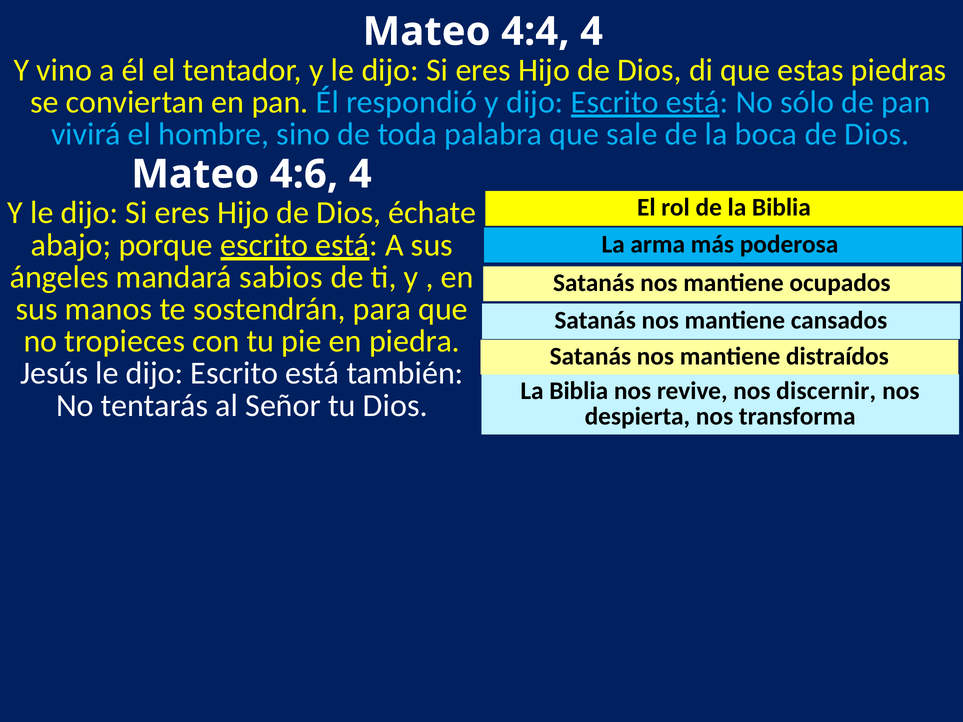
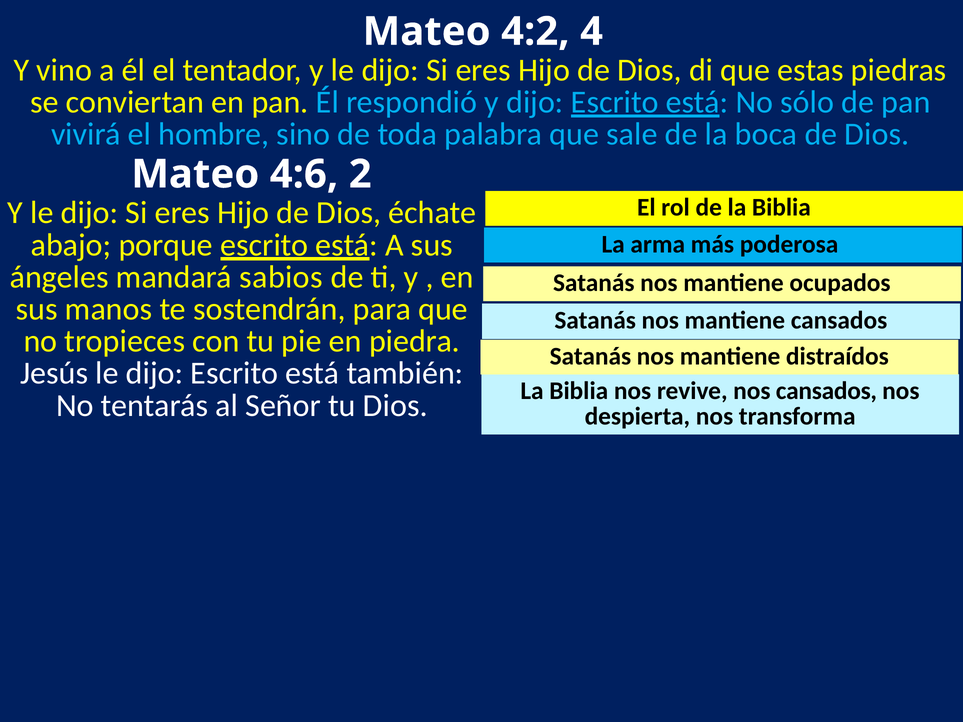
4:4: 4:4 -> 4:2 (535, 32)
4:6 4: 4 -> 2 (360, 174)
nos discernir: discernir -> cansados (826, 391)
